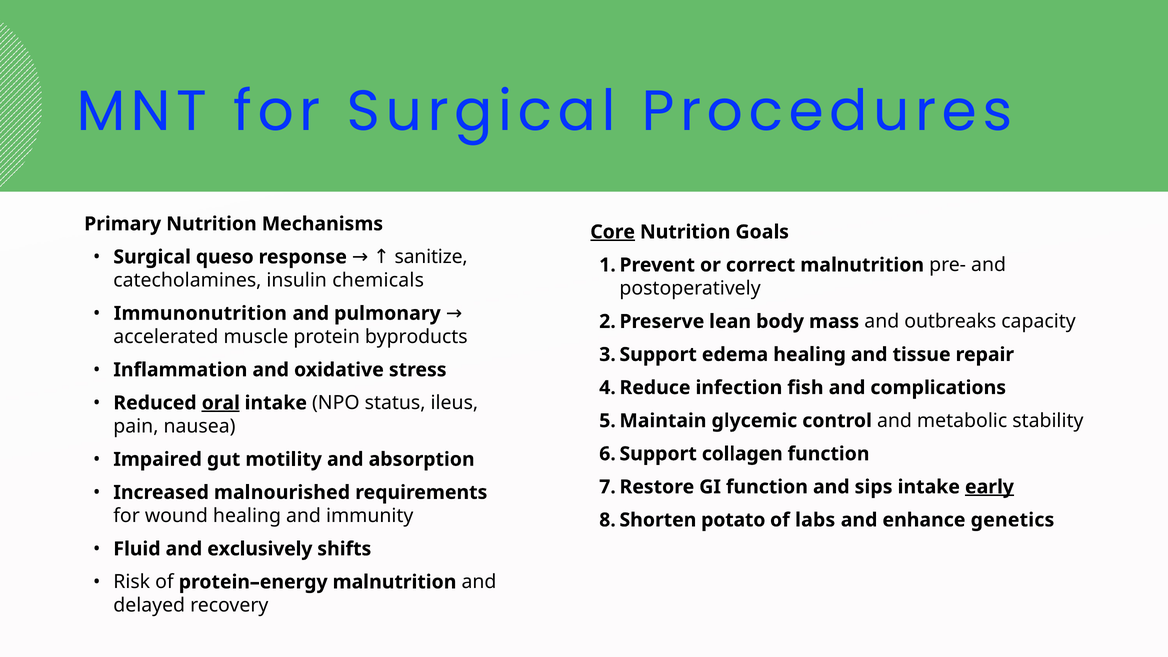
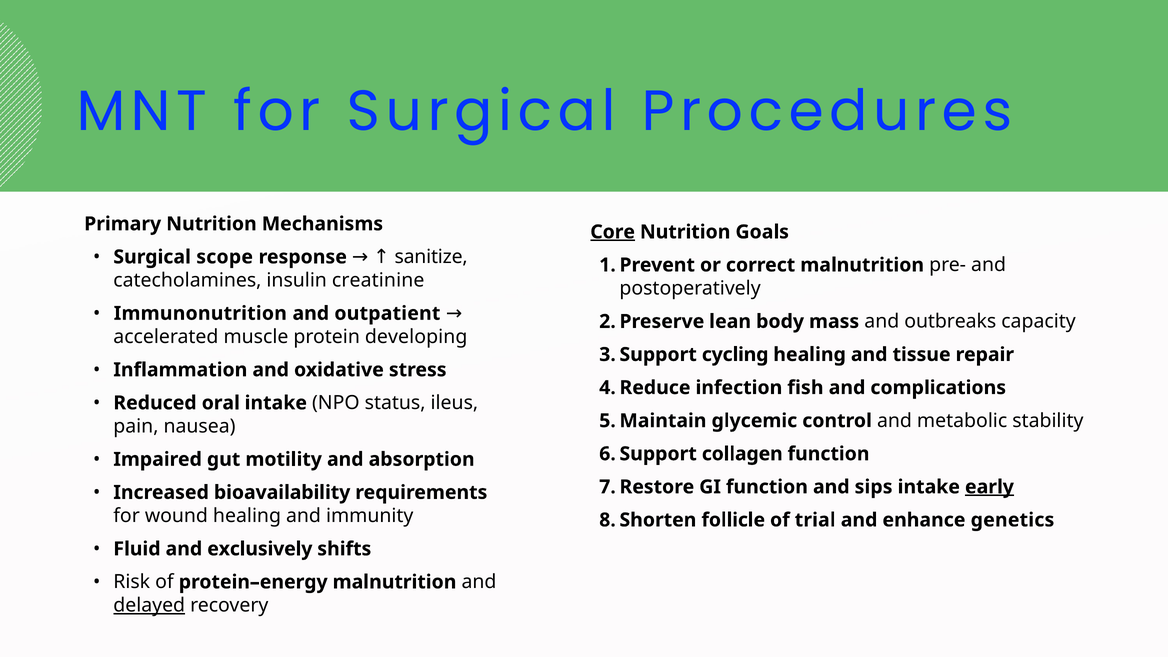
queso: queso -> scope (225, 257)
chemicals: chemicals -> creatinine (378, 280)
pulmonary: pulmonary -> outpatient (387, 313)
byproducts: byproducts -> developing (416, 337)
edema: edema -> cycling (735, 355)
oral underline: present -> none (221, 403)
malnourished: malnourished -> bioavailability (282, 492)
potato: potato -> follicle (733, 520)
labs: labs -> trial (815, 520)
delayed underline: none -> present (149, 605)
